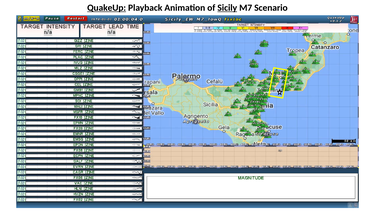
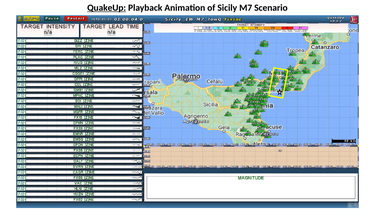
Sicily underline: present -> none (227, 8)
